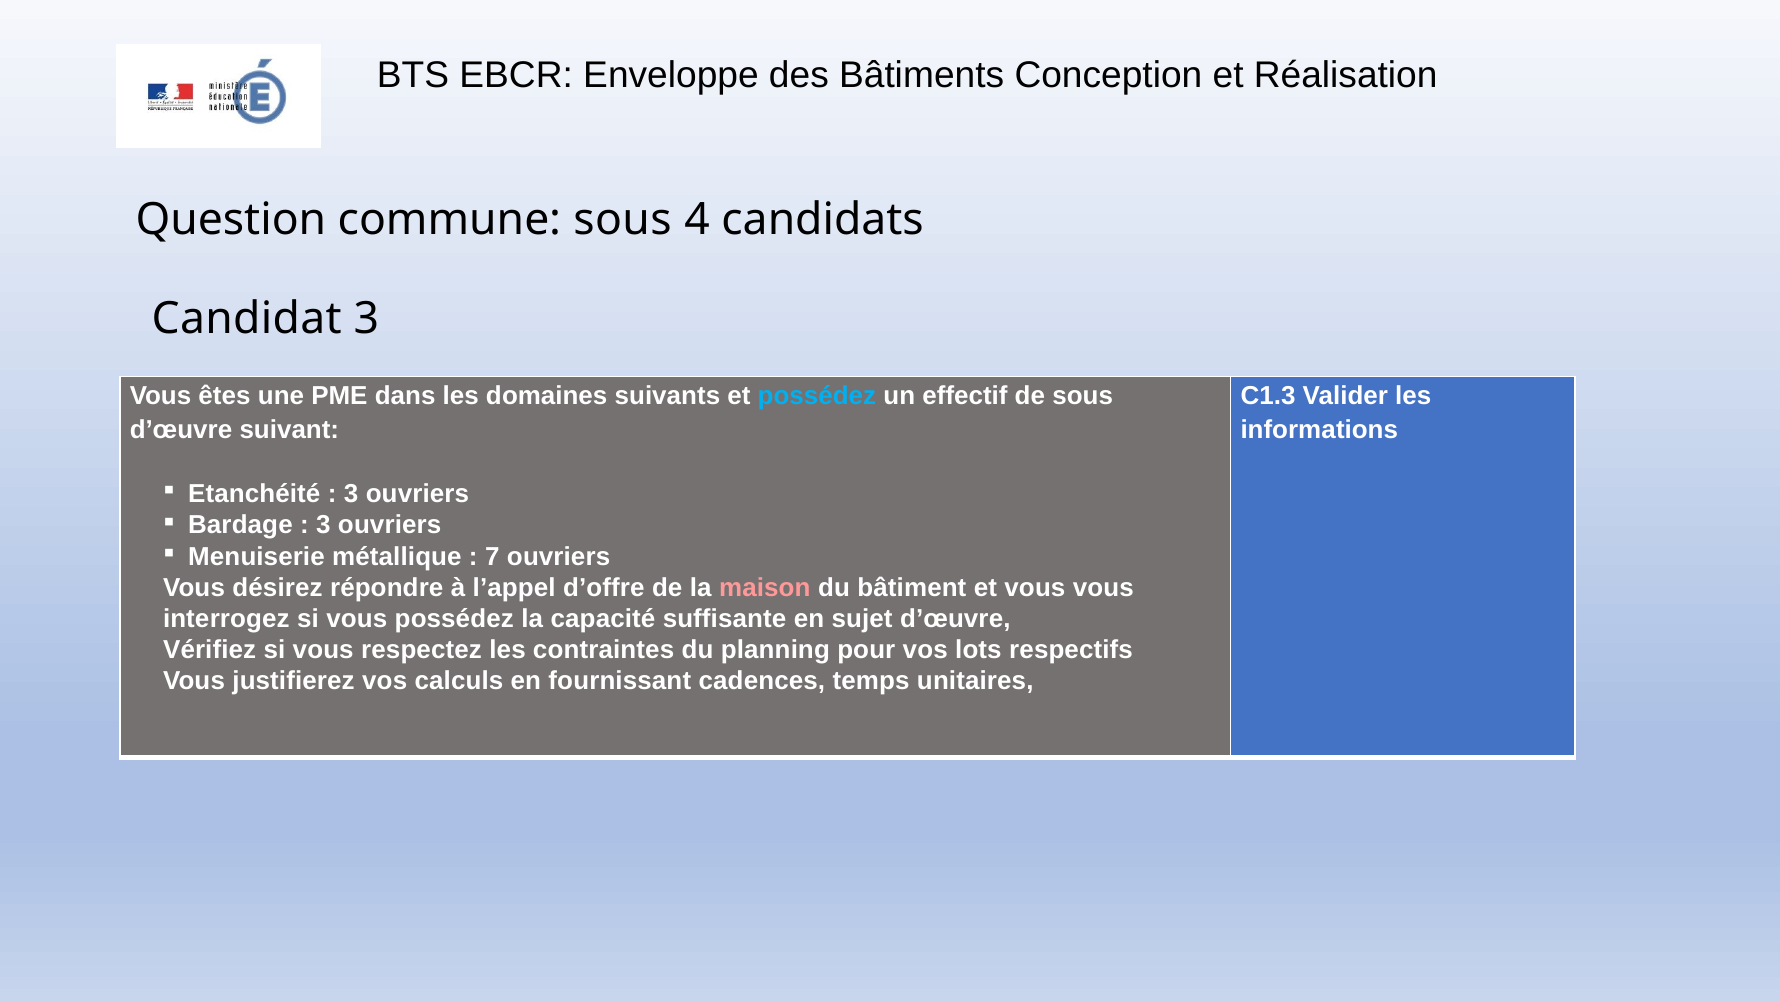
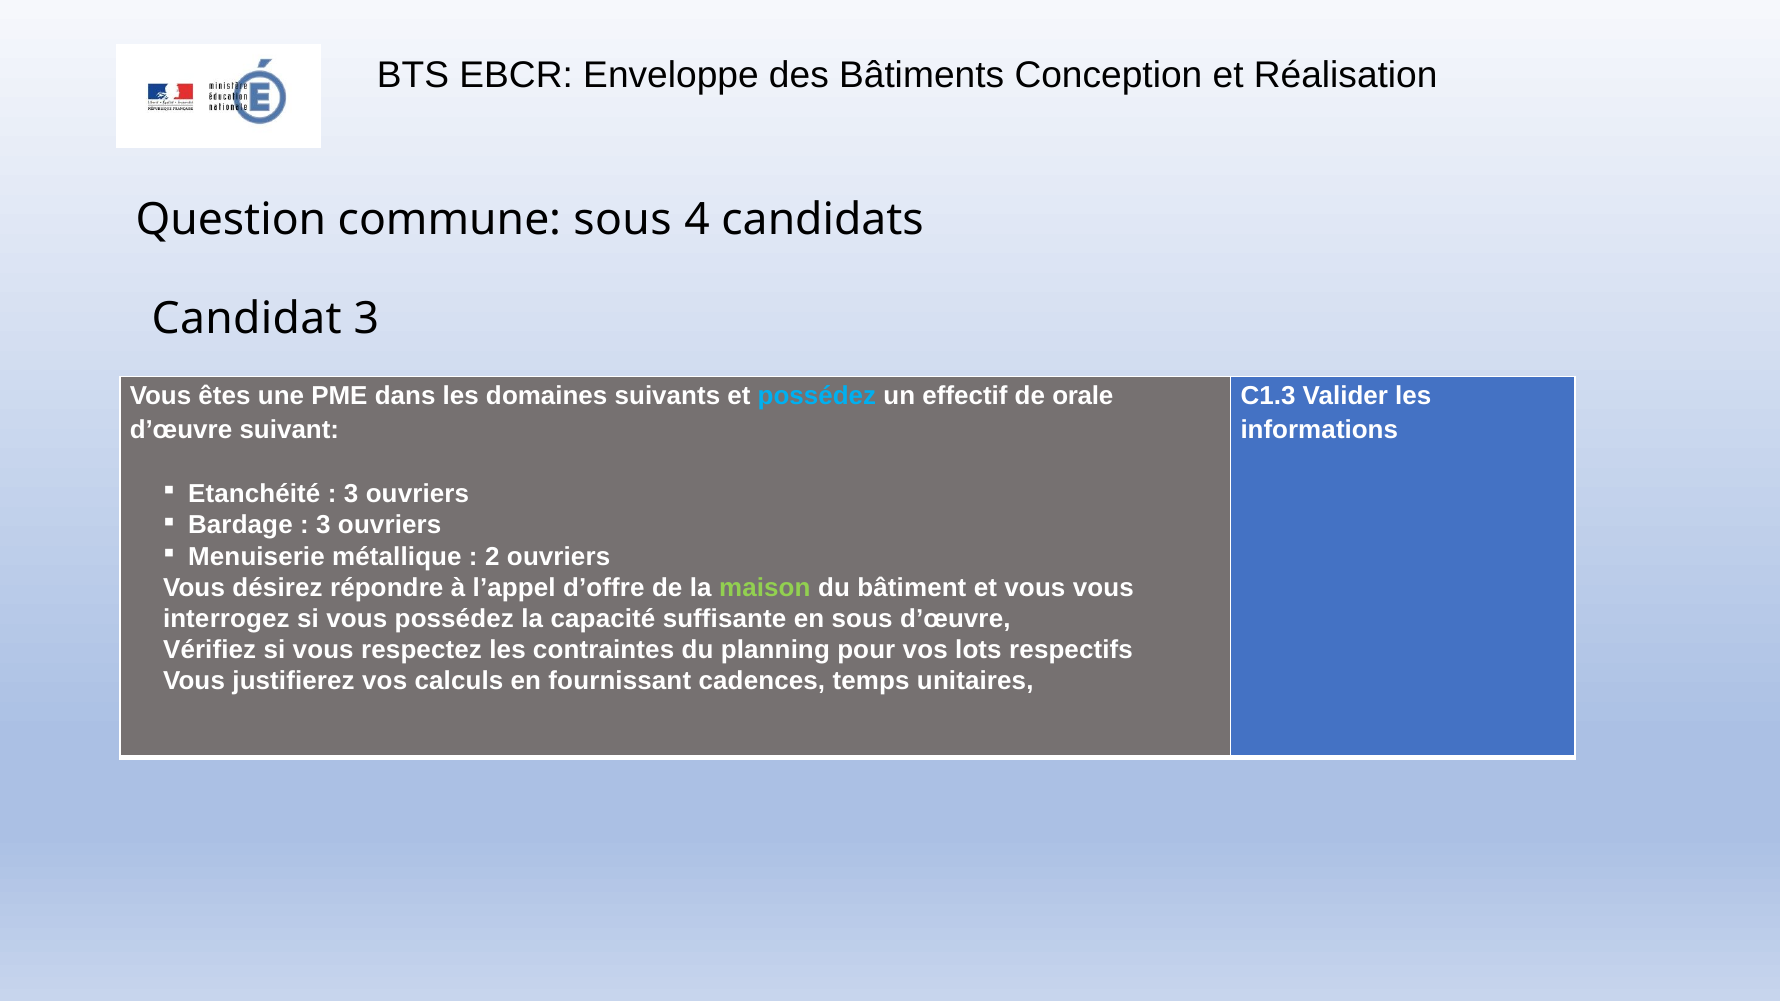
de sous: sous -> orale (1083, 396)
7: 7 -> 2 (492, 557)
maison colour: pink -> light green (765, 588)
en sujet: sujet -> sous (862, 619)
